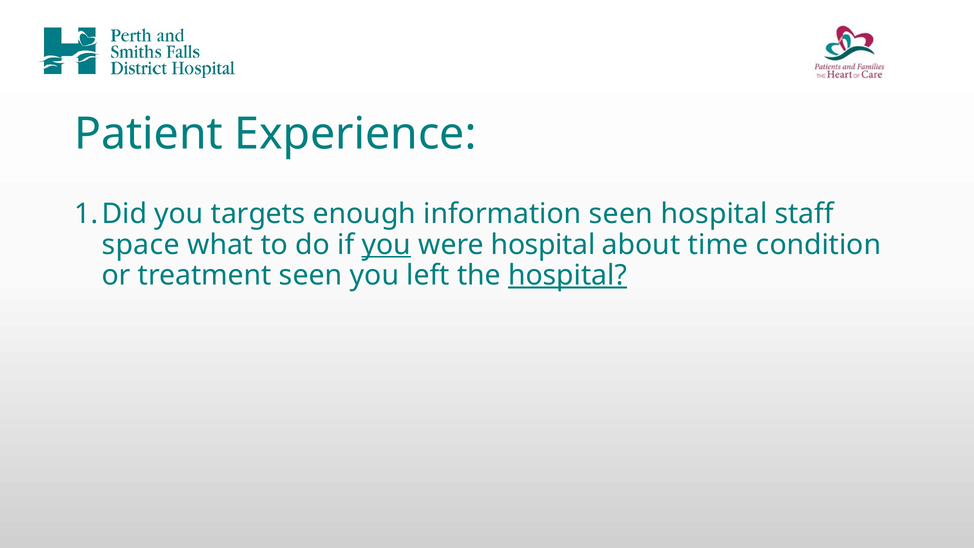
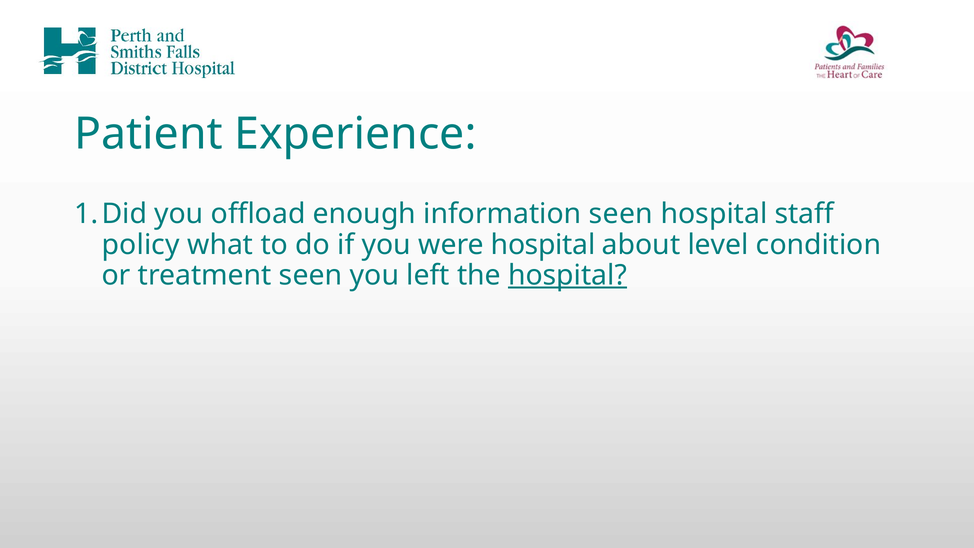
targets: targets -> offload (258, 214)
space: space -> policy (141, 245)
you underline: present -> none (386, 245)
time: time -> level (718, 245)
